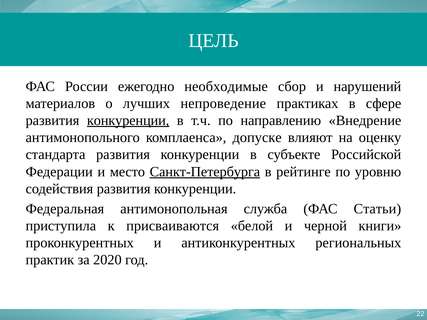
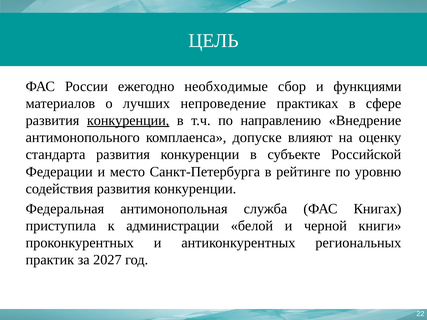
нарушений: нарушений -> функциями (367, 86)
Санкт-Петербурга underline: present -> none (205, 172)
Статьи: Статьи -> Книгах (378, 209)
присваиваются: присваиваются -> администрации (173, 226)
2020: 2020 -> 2027 (107, 260)
